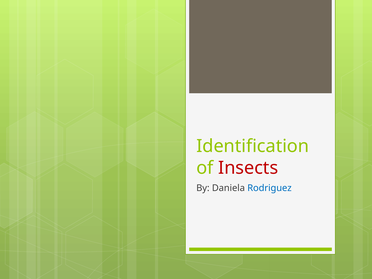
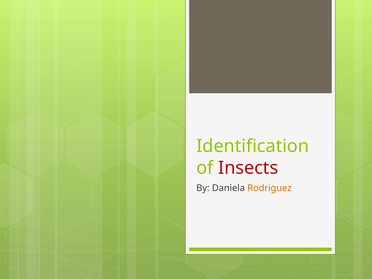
Rodriguez colour: blue -> orange (269, 188)
